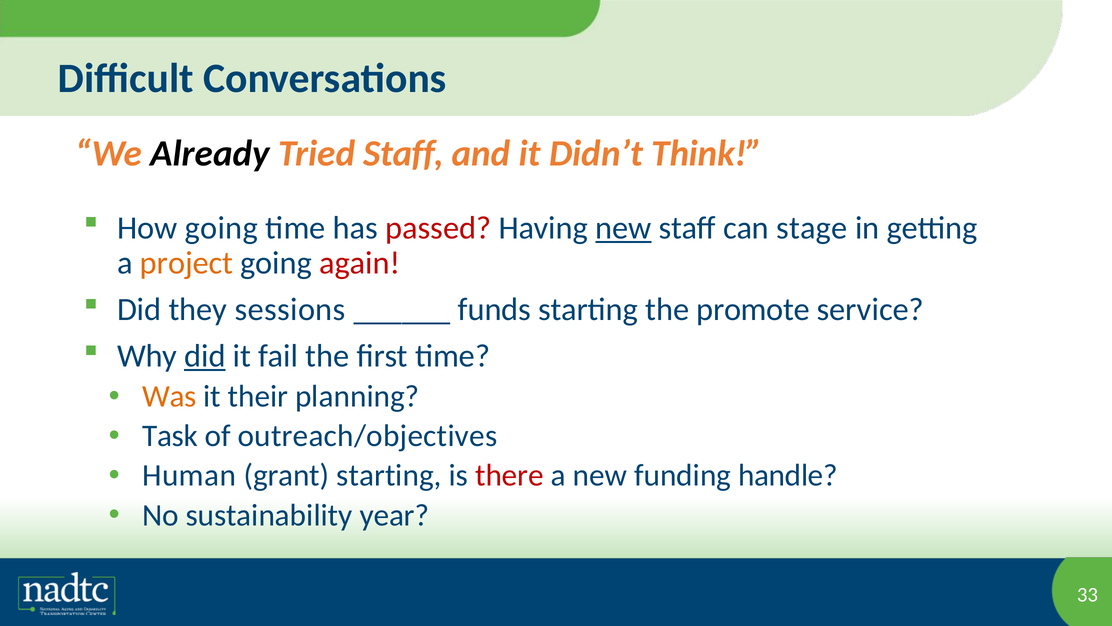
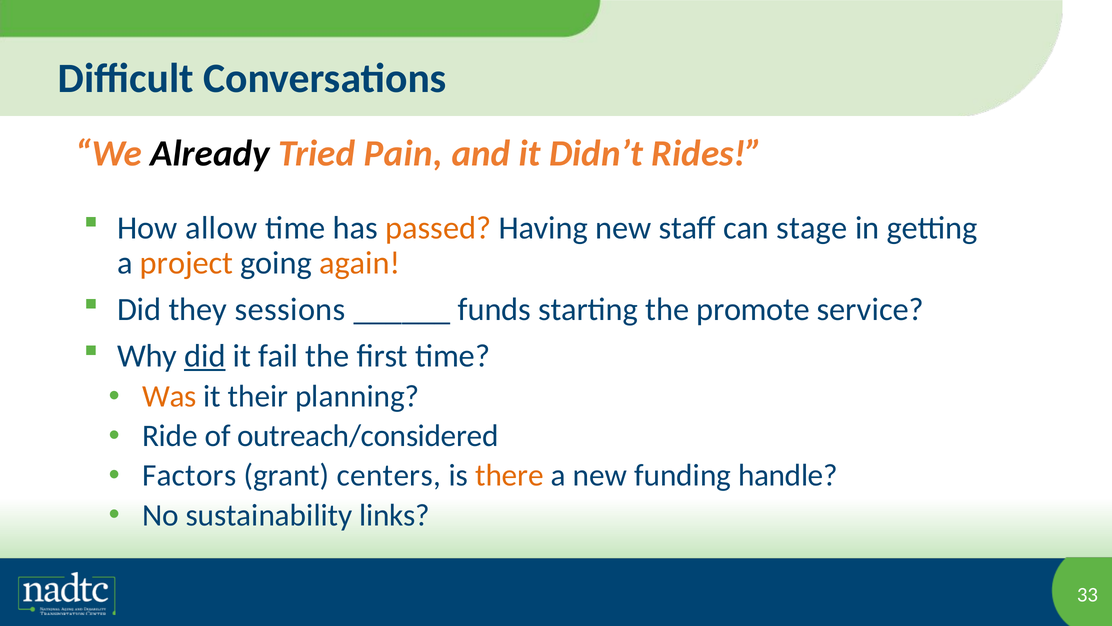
Tried Staff: Staff -> Pain (403, 153)
Think: Think -> Rides (707, 153)
How going: going -> allow (221, 228)
passed colour: red -> orange (438, 228)
new underline: present -> none (623, 228)
again colour: red -> orange (360, 263)
Task: Task -> Ride (170, 436)
outreach/objectives: outreach/objectives -> outreach/considered (368, 436)
Human: Human -> Factors (189, 475)
grant starting: starting -> centers (389, 475)
there colour: red -> orange (510, 475)
year: year -> links (394, 515)
